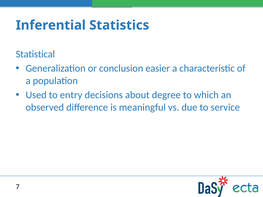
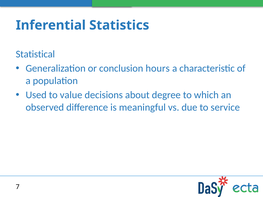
easier: easier -> hours (158, 69)
entry: entry -> value (71, 95)
